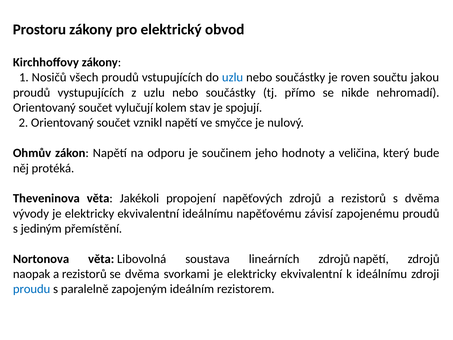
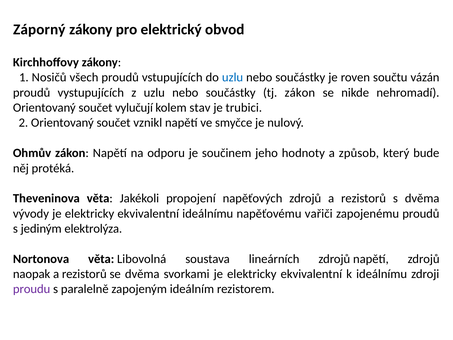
Prostoru: Prostoru -> Záporný (39, 30)
jakou: jakou -> vázán (425, 77)
tj přímo: přímo -> zákon (300, 93)
spojují: spojují -> trubici (244, 108)
veličina: veličina -> způsob (359, 153)
závisí: závisí -> vařiči (319, 213)
přemístění: přemístění -> elektrolýza (93, 228)
proudu colour: blue -> purple (32, 289)
